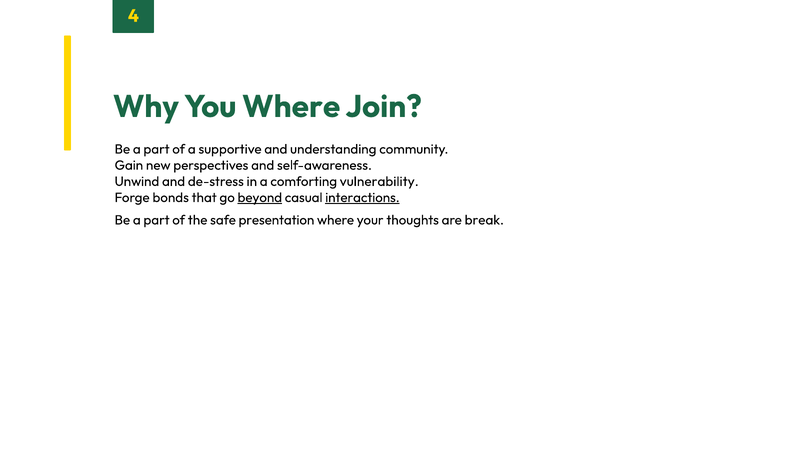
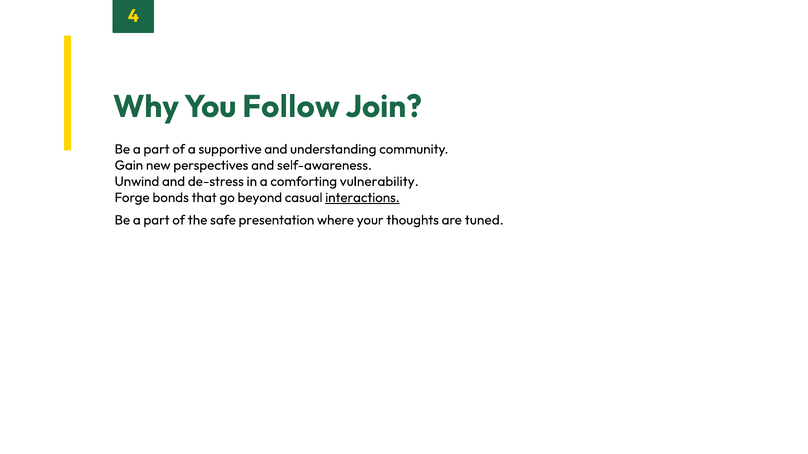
You Where: Where -> Follow (291, 107)
beyond underline: present -> none (260, 198)
break: break -> tuned (484, 220)
